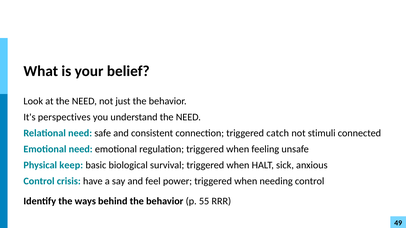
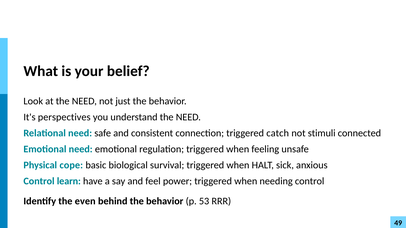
keep: keep -> cope (71, 165)
crisis: crisis -> learn (69, 181)
ways: ways -> even (85, 202)
55: 55 -> 53 (204, 202)
